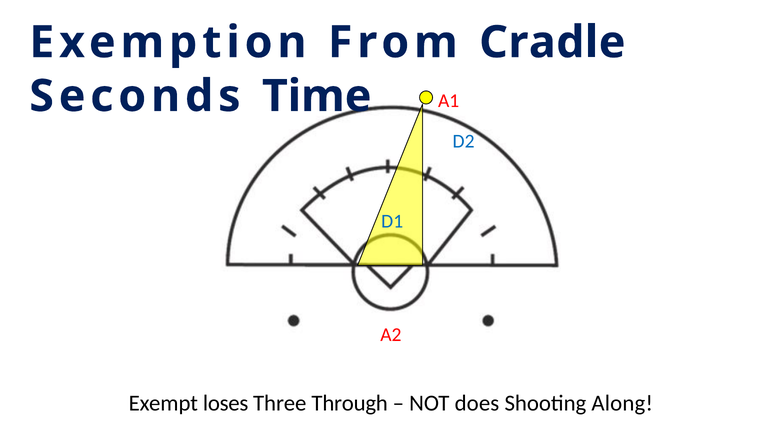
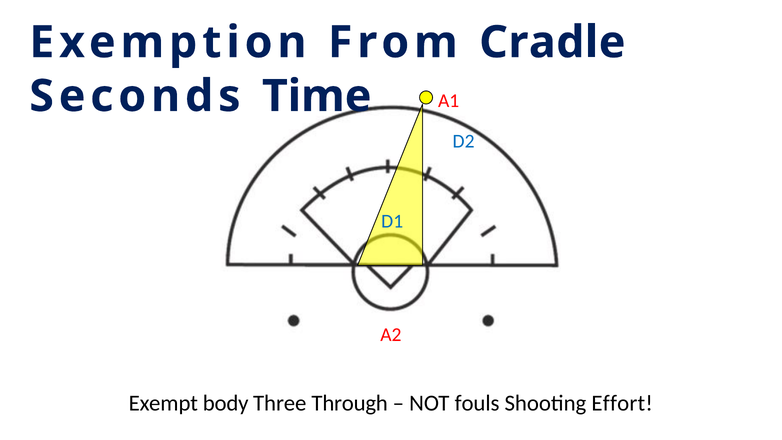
loses: loses -> body (226, 403)
does: does -> fouls (477, 403)
Along: Along -> Effort (622, 403)
